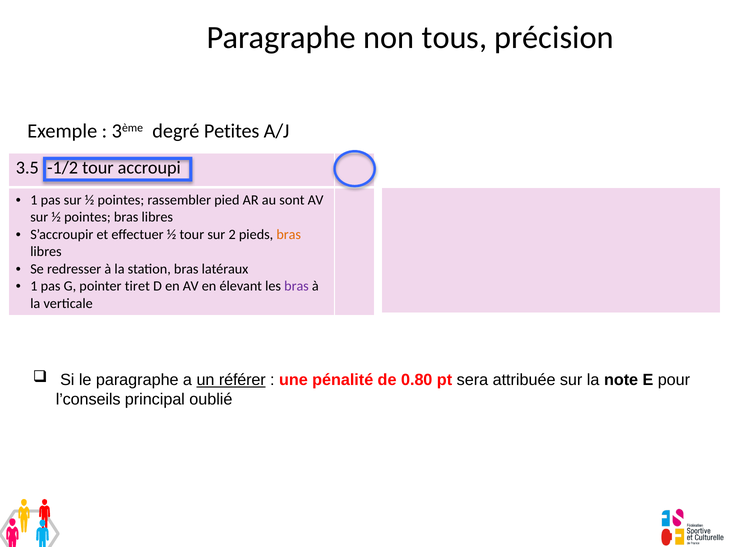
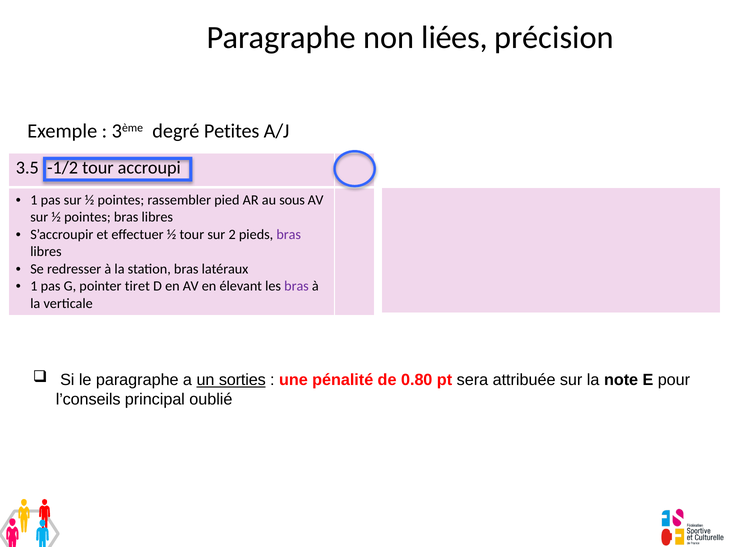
tous: tous -> liées (455, 37)
sont: sont -> sous (292, 200)
bras colour: orange -> purple (289, 234)
référer: référer -> sorties (242, 380)
